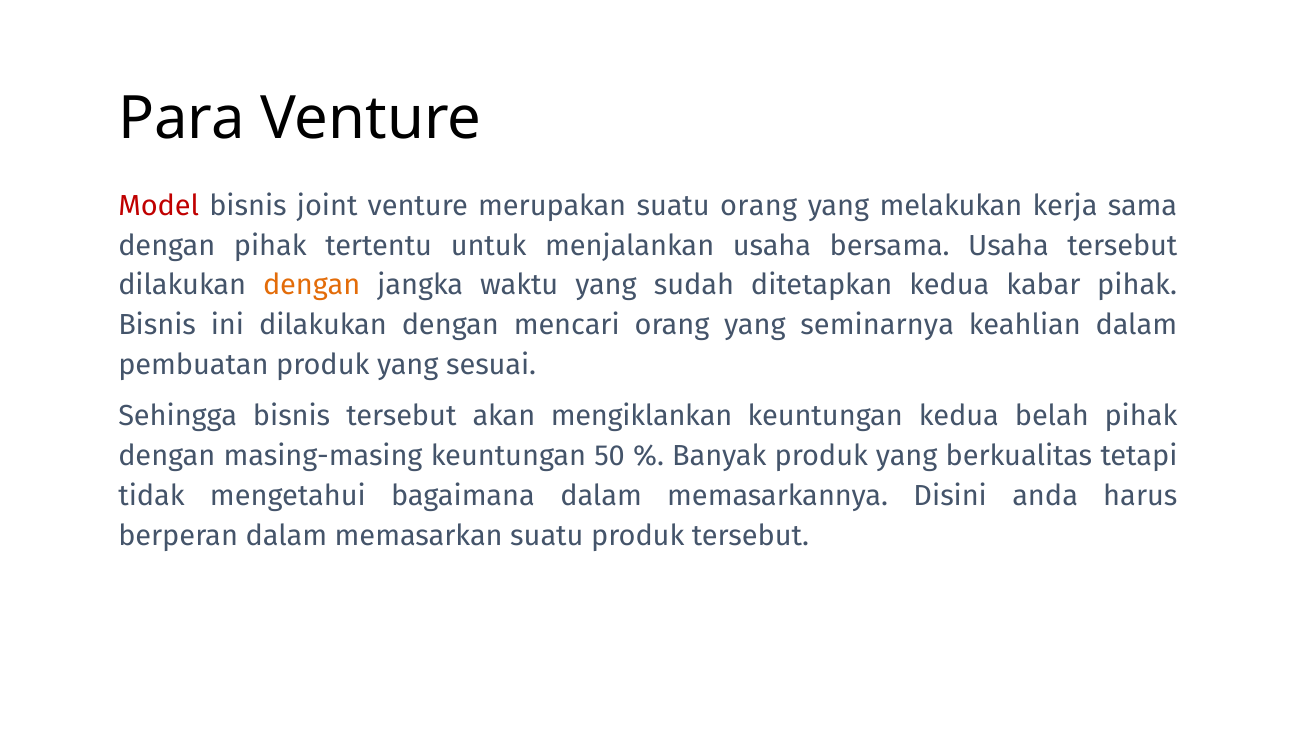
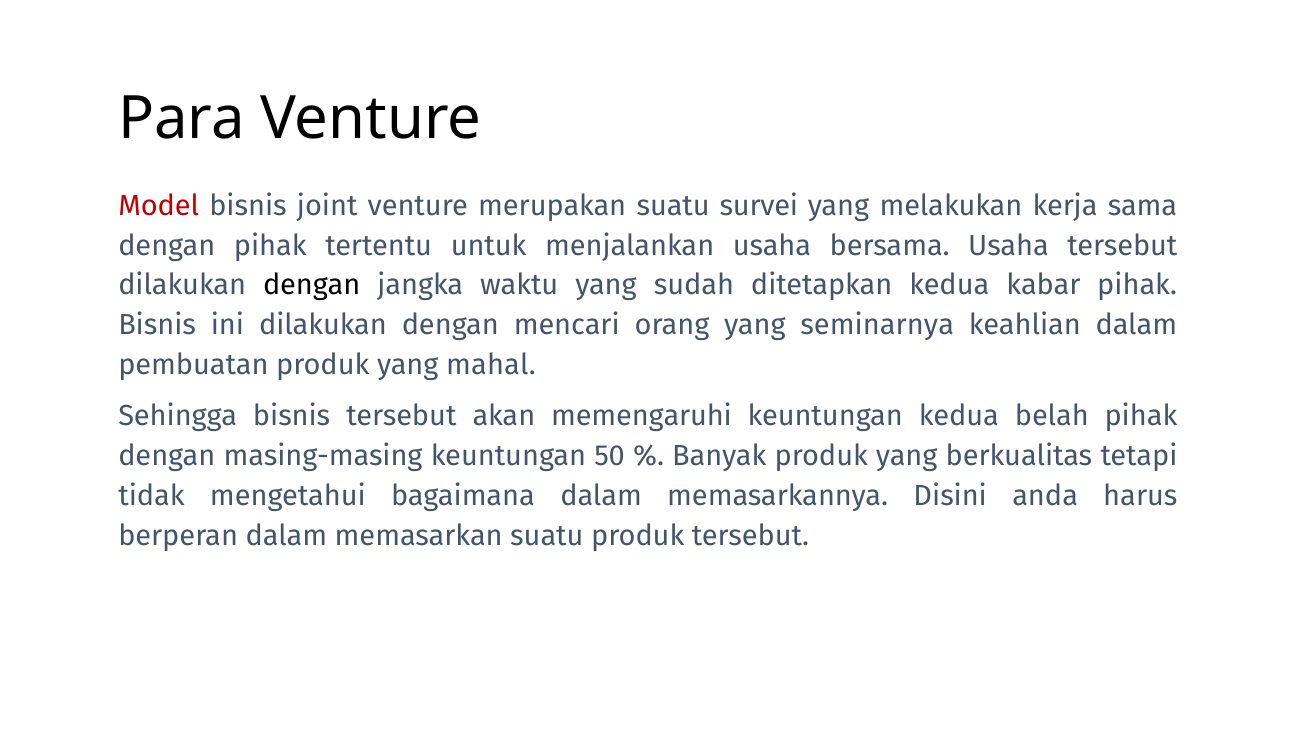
suatu orang: orang -> survei (759, 206)
dengan colour: orange -> black (312, 285)
sesuai: sesuai -> mahal (491, 365)
mengiklankan: mengiklankan -> memengaruhi (642, 416)
